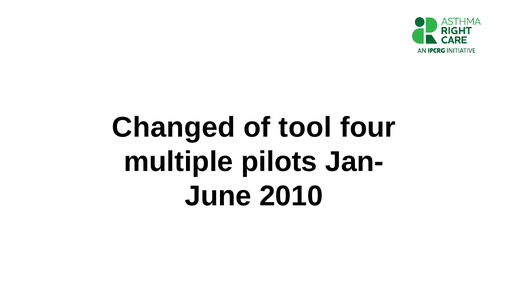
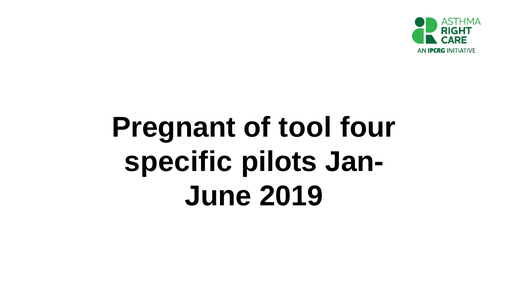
Changed: Changed -> Pregnant (174, 127)
multiple: multiple -> specific (178, 162)
2010: 2010 -> 2019 (291, 196)
